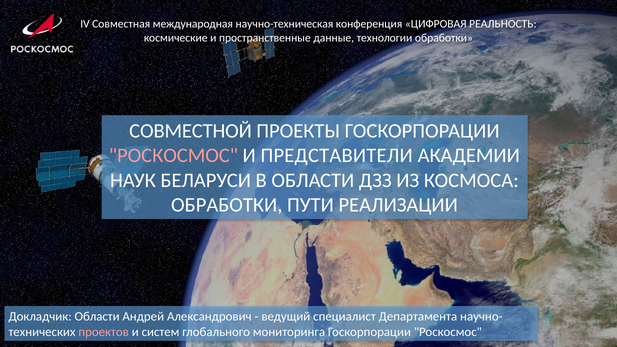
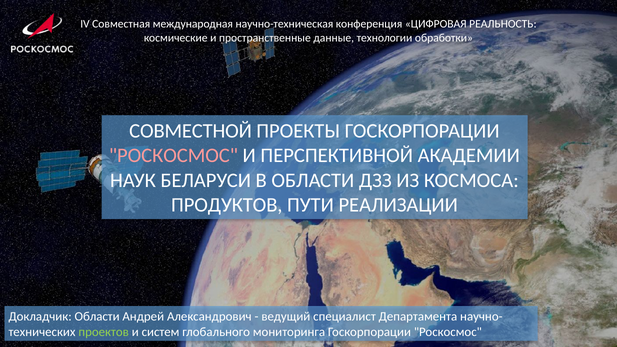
ПРЕДСТАВИТЕЛИ: ПРЕДСТАВИТЕЛИ -> ПЕРСПЕКТИВНОЙ (337, 156)
ОБРАБОТКИ: ОБРАБОТКИ -> ПРОДУКТОВ (227, 205)
проектов colour: pink -> light green (104, 332)
